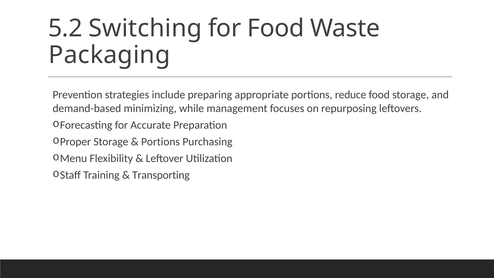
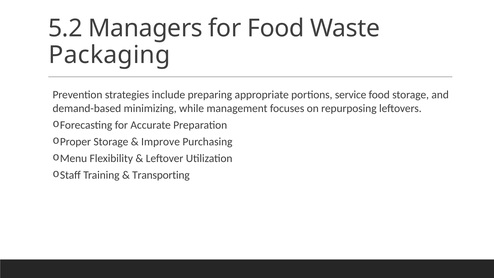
Switching: Switching -> Managers (145, 28)
reduce: reduce -> service (351, 95)
Portions: Portions -> Improve (160, 142)
